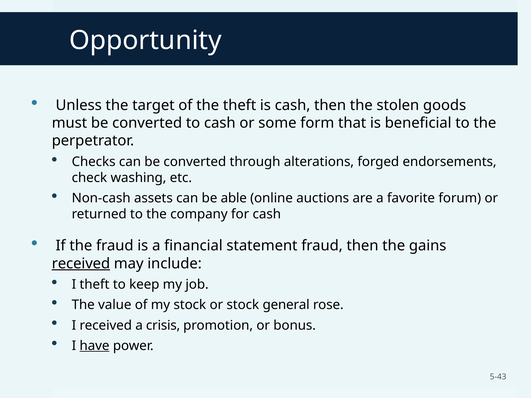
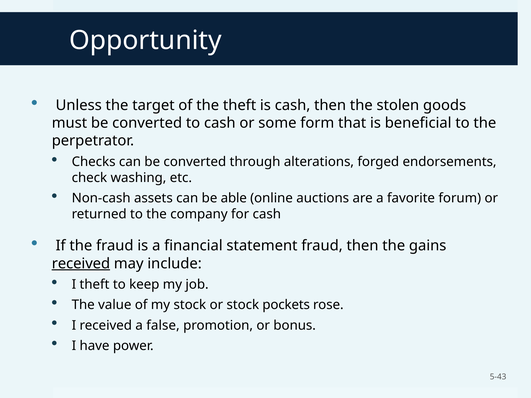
general: general -> pockets (286, 305)
crisis: crisis -> false (163, 326)
have underline: present -> none (95, 346)
